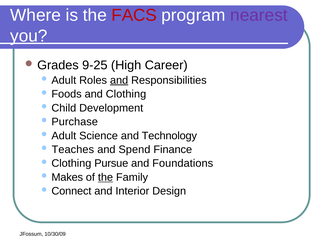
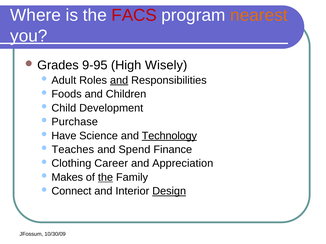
nearest colour: purple -> orange (259, 15)
9-25: 9-25 -> 9-95 (95, 65)
Career: Career -> Wisely (166, 65)
and Clothing: Clothing -> Children (126, 94)
Adult: Adult -> Have (64, 136)
Technology underline: none -> present (169, 136)
Pursue: Pursue -> Career (111, 164)
Foundations: Foundations -> Appreciation (183, 164)
Design underline: none -> present (169, 192)
